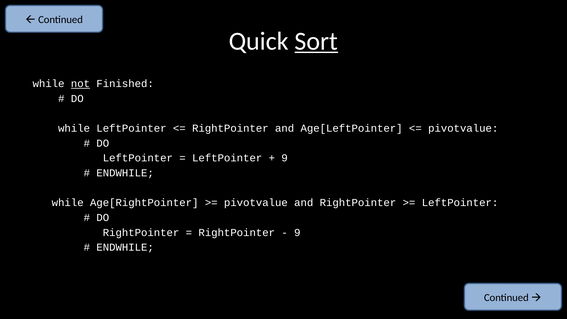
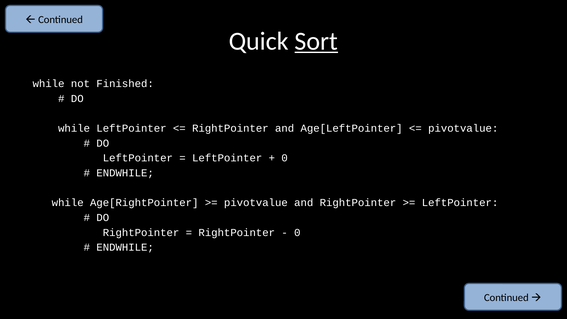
not underline: present -> none (80, 84)
9: 9 -> 0 (285, 158)
9: 9 -> 0 (297, 233)
